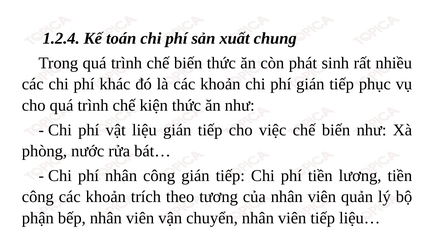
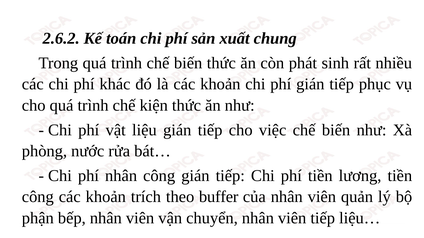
1.2.4: 1.2.4 -> 2.6.2 (61, 38)
tương: tương -> buffer (219, 197)
